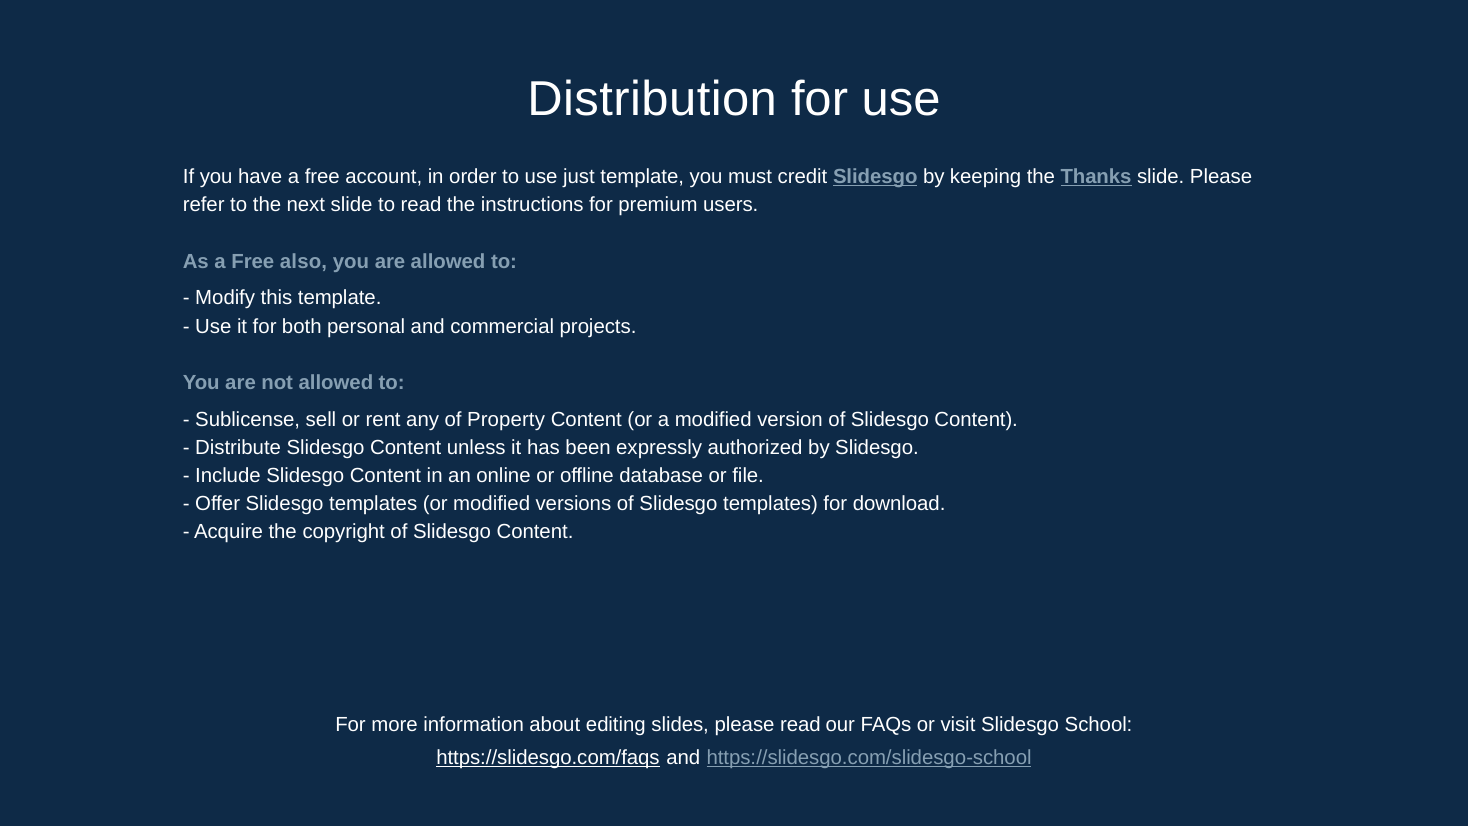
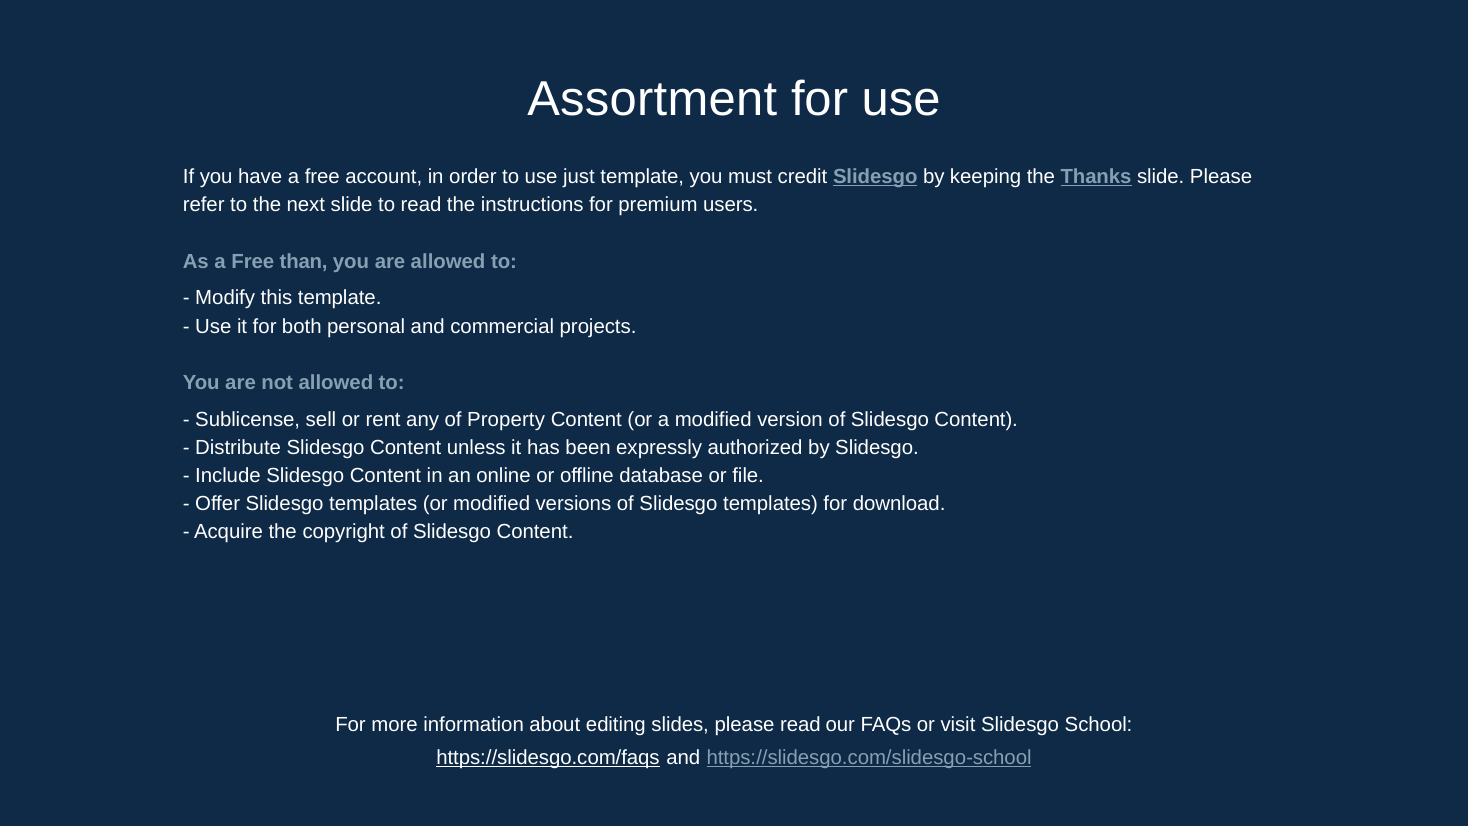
Distribution: Distribution -> Assortment (652, 99)
also: also -> than (304, 262)
